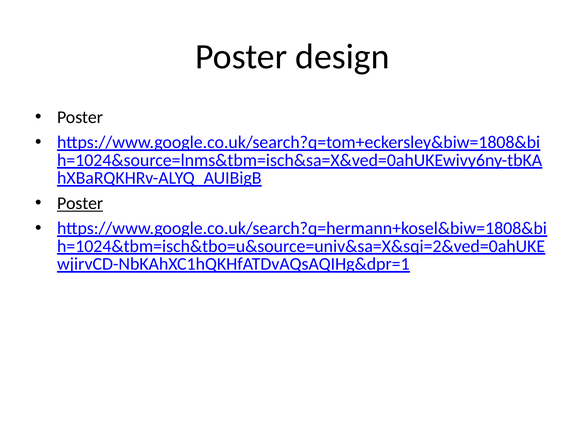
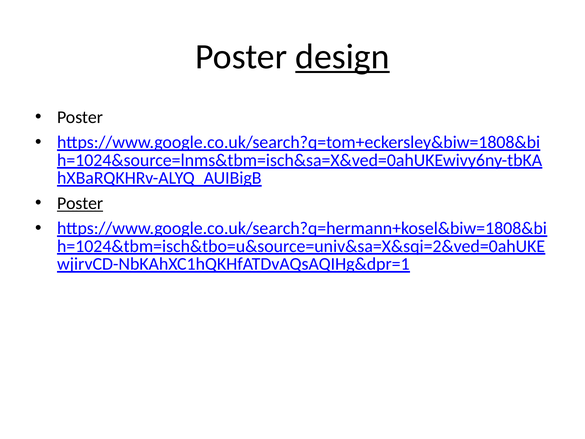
design underline: none -> present (342, 57)
